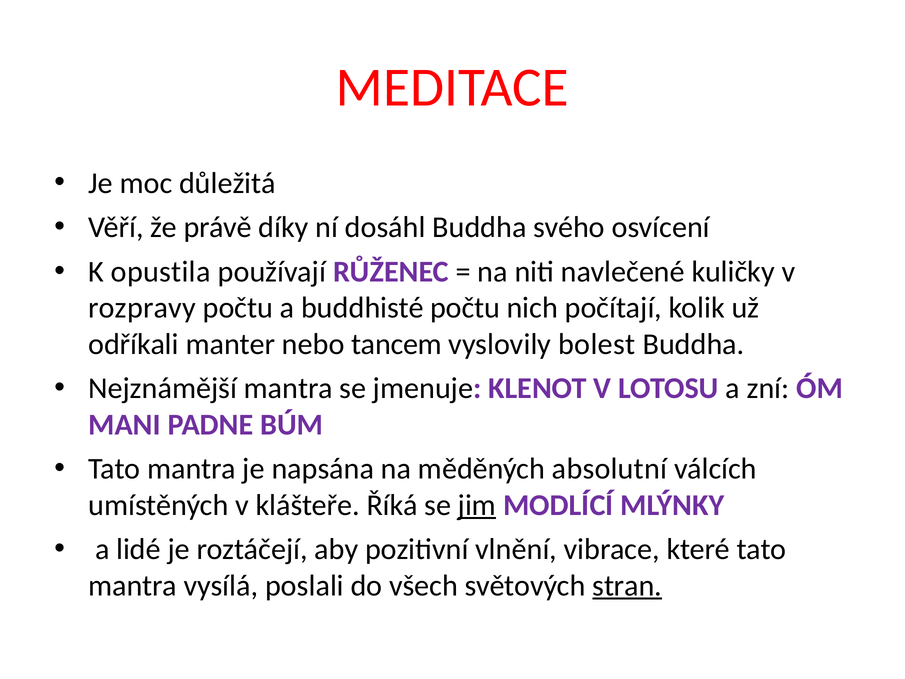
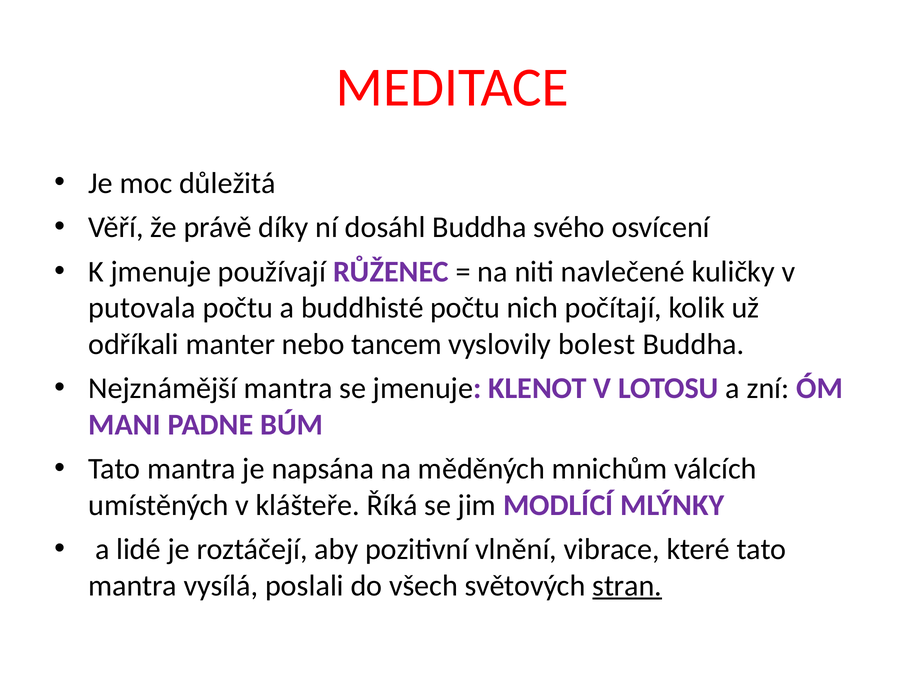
K opustila: opustila -> jmenuje (161, 272)
rozpravy: rozpravy -> putovala (142, 308)
absolutní: absolutní -> mnichům (610, 469)
jim underline: present -> none (477, 505)
